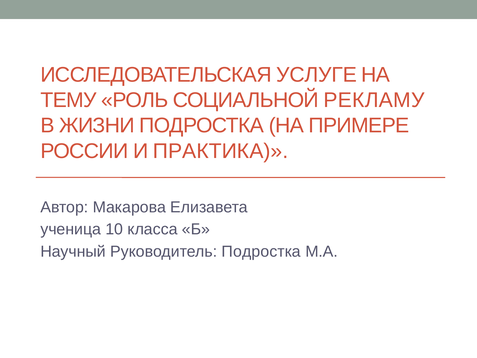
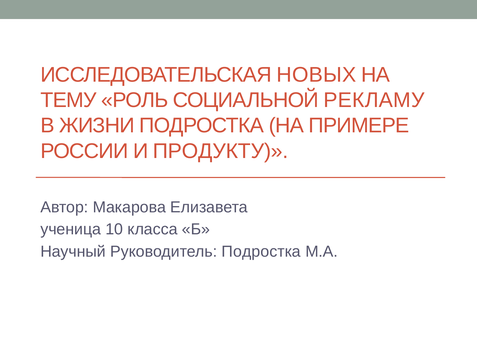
УСЛУГЕ: УСЛУГЕ -> НОВЫХ (316, 75)
ПРАКТИКА: ПРАКТИКА -> ПРОДУКТУ (221, 151)
